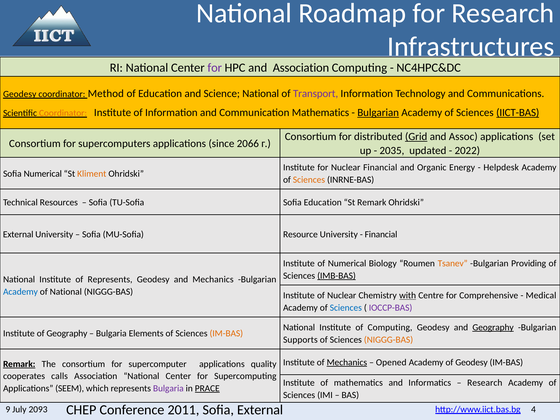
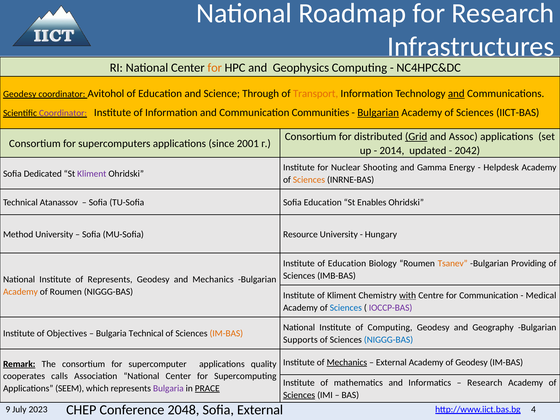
for colour: purple -> orange (215, 68)
and Association: Association -> Geophysics (301, 68)
Method: Method -> Avitohol (106, 94)
Science National: National -> Through (261, 94)
Transport colour: purple -> orange (316, 94)
and underline: none -> present (456, 94)
Coordinator colour: orange -> purple (63, 113)
Communication Mathematics: Mathematics -> Communities (321, 113)
IICT-BAS underline: present -> none (518, 113)
2066: 2066 -> 2001 (248, 144)
2035: 2035 -> 2014 (392, 151)
2022: 2022 -> 2042 (467, 151)
Nuclear Financial: Financial -> Shooting (380, 168)
Organic: Organic -> Gamma (432, 168)
Sofia Numerical: Numerical -> Dedicated (43, 174)
Kliment colour: orange -> purple (92, 174)
Resources: Resources -> Atanassov (59, 202)
St Remark: Remark -> Enables (372, 202)
External: External -> Method (18, 234)
Financial: Financial -> Hungary (381, 234)
Institute of Numerical: Numerical -> Education (347, 263)
IMB-BAS underline: present -> none (337, 276)
Academy colour: blue -> orange (20, 292)
of National: National -> Roumen (66, 292)
of Nuclear: Nuclear -> Kliment (342, 295)
for Comprehensive: Comprehensive -> Communication (489, 295)
Geography underline: present -> none (493, 327)
of Geography: Geography -> Objectives (67, 334)
Bulgaria Elements: Elements -> Technical (146, 334)
NIGGG-BAS colour: orange -> blue (389, 340)
Opened: Opened -> External (391, 362)
Sciences underline: none -> present (299, 395)
2011: 2011 -> 2048 (183, 410)
2093: 2093 -> 2023 (38, 409)
